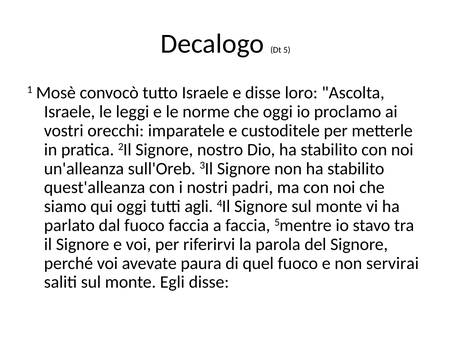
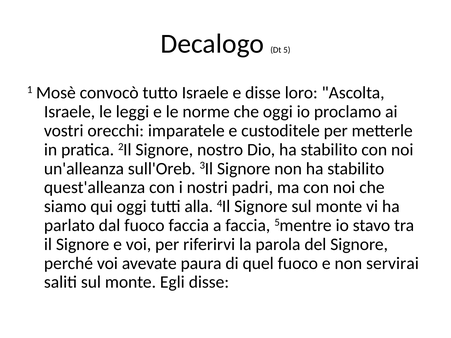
agli: agli -> alla (199, 207)
